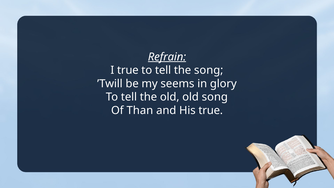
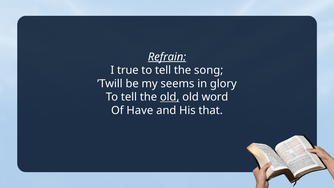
old underline: none -> present (170, 97)
old song: song -> word (215, 97)
Than: Than -> Have (140, 110)
His true: true -> that (211, 110)
